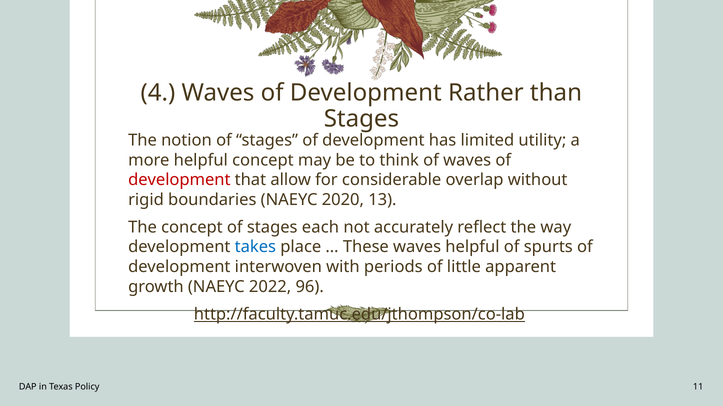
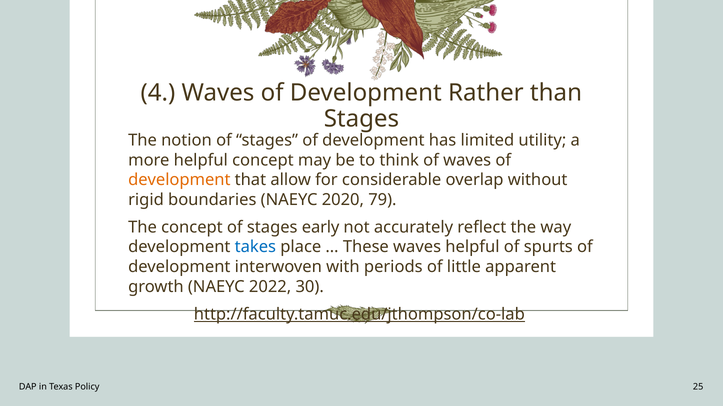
development colour: red -> orange (179, 180)
13: 13 -> 79 (382, 200)
each: each -> early (321, 228)
96: 96 -> 30 (310, 287)
11: 11 -> 25 (698, 388)
